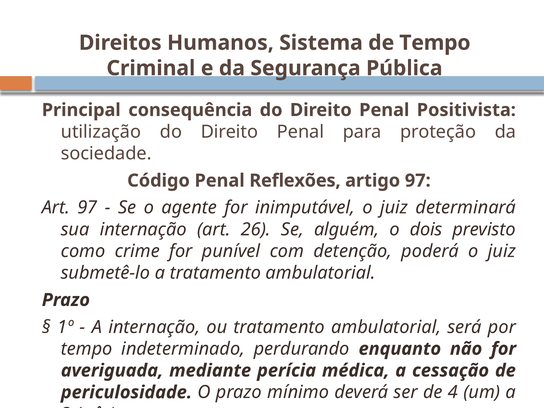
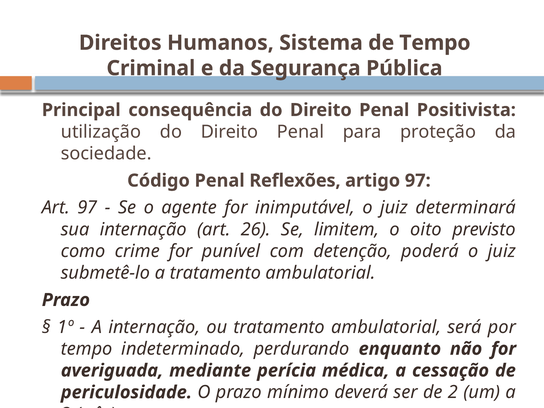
alguém: alguém -> limitem (347, 229)
dois: dois -> oito (426, 229)
4: 4 -> 2 (453, 392)
